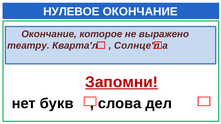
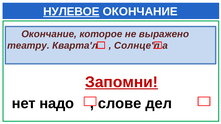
НУЛЕВОЕ underline: none -> present (71, 12)
букв: букв -> надо (57, 104)
слова: слова -> слове (120, 104)
